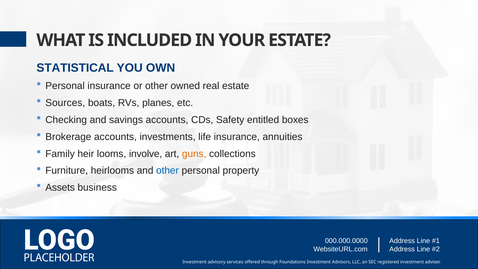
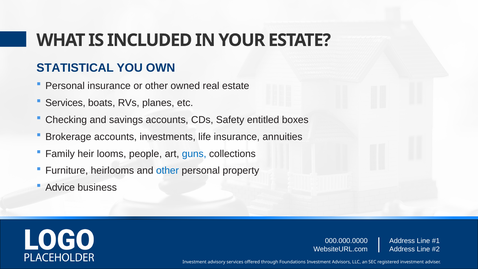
Sources: Sources -> Services (65, 103)
involve: involve -> people (146, 154)
guns colour: orange -> blue (194, 154)
Assets: Assets -> Advice (60, 188)
